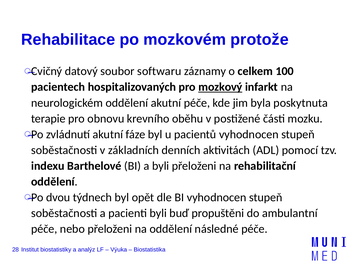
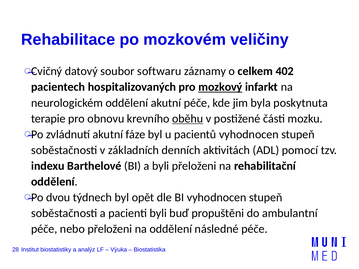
protože: protože -> veličiny (260, 40)
100: 100 -> 402 (285, 71)
oběhu underline: none -> present (188, 119)
